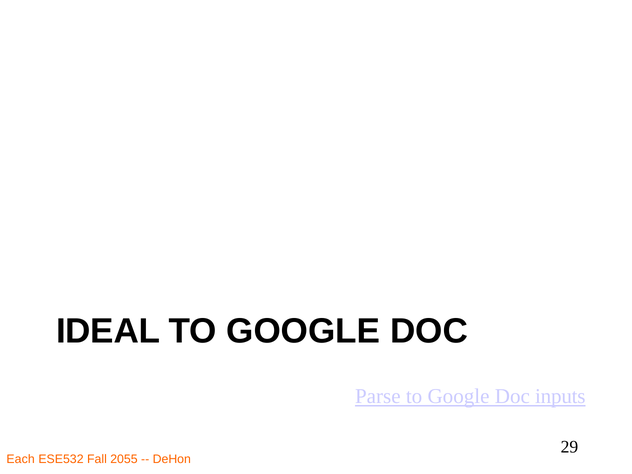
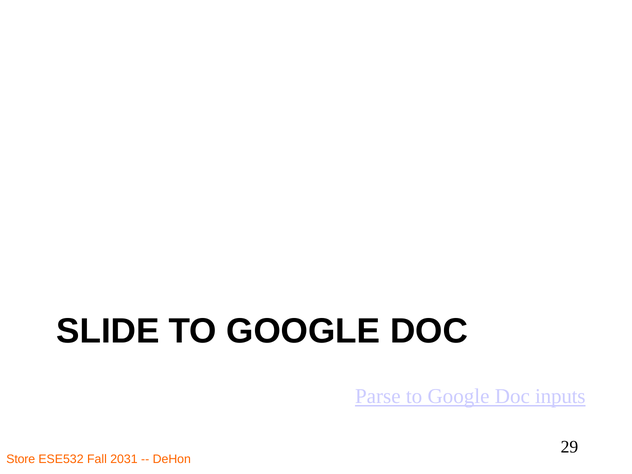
IDEAL: IDEAL -> SLIDE (108, 331)
Each: Each -> Store (21, 459)
2055: 2055 -> 2031 (124, 459)
